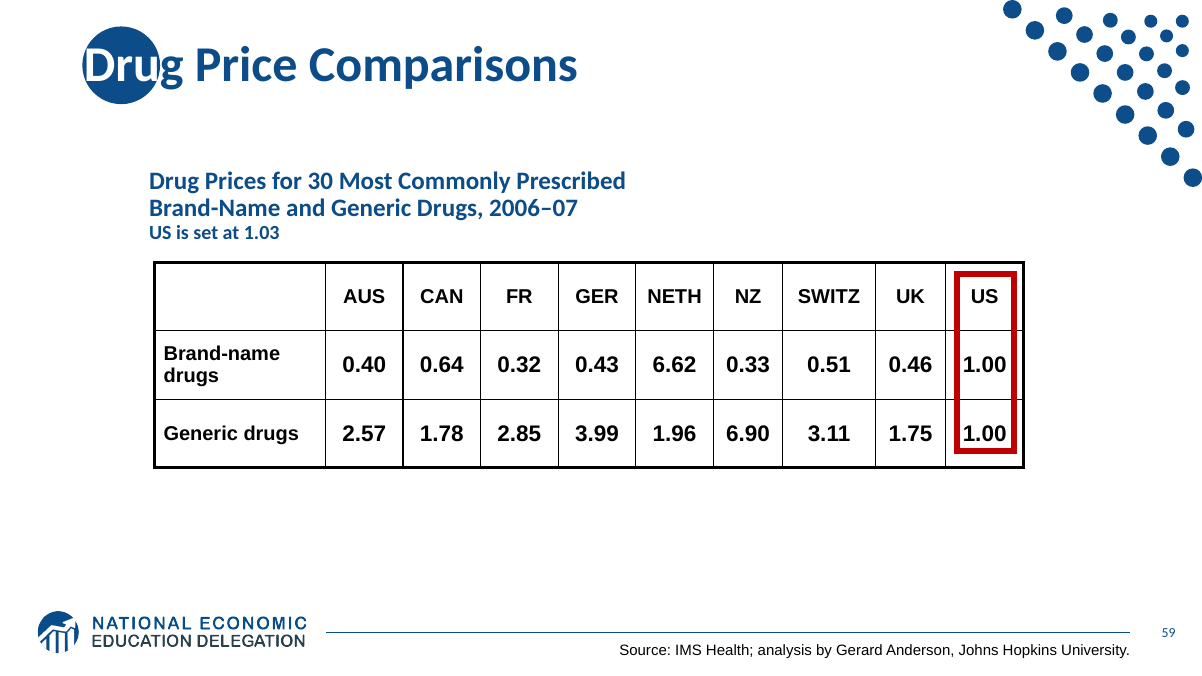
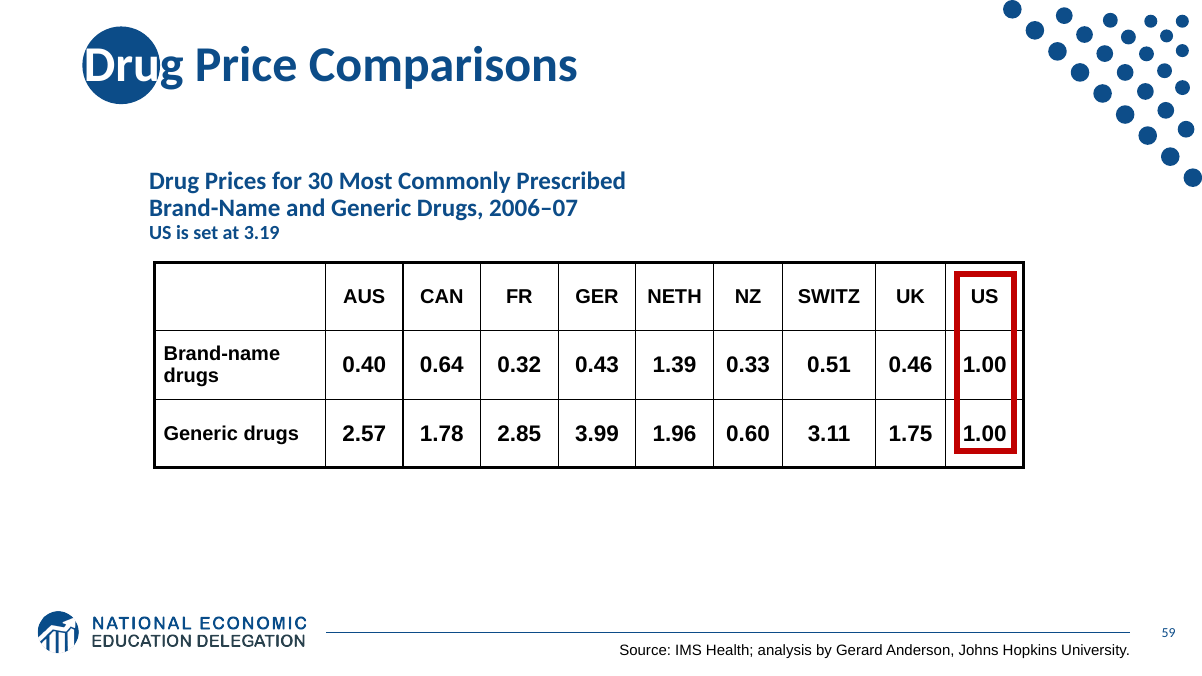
1.03: 1.03 -> 3.19 (262, 233)
6.62: 6.62 -> 1.39 (675, 365)
6.90: 6.90 -> 0.60 (748, 434)
